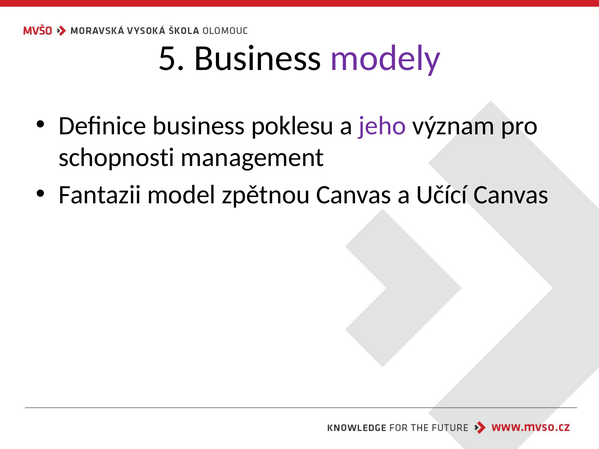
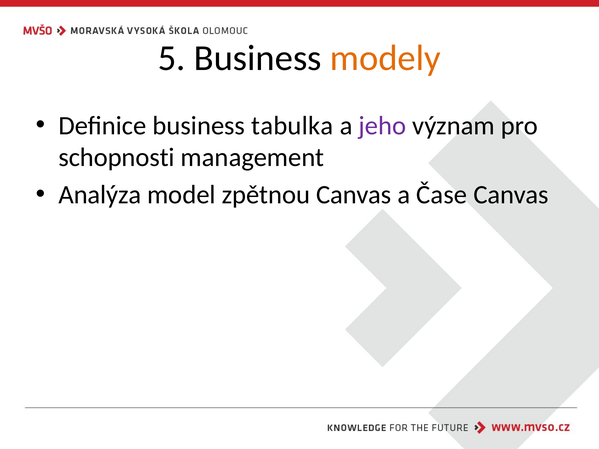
modely colour: purple -> orange (385, 58)
poklesu: poklesu -> tabulka (292, 126)
Fantazii: Fantazii -> Analýza (100, 195)
Učící: Učící -> Čase (442, 195)
